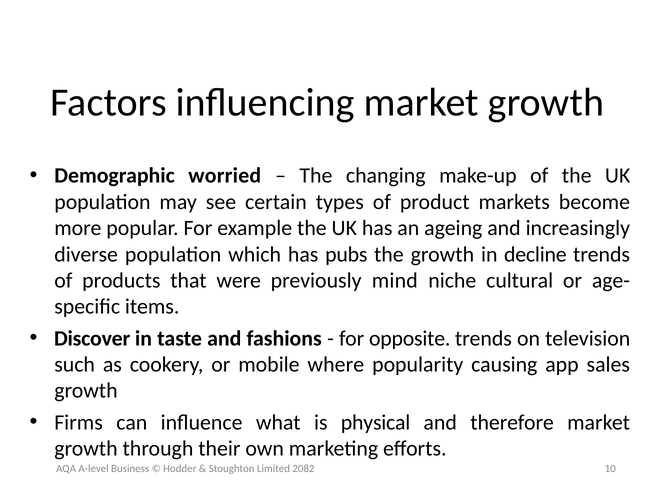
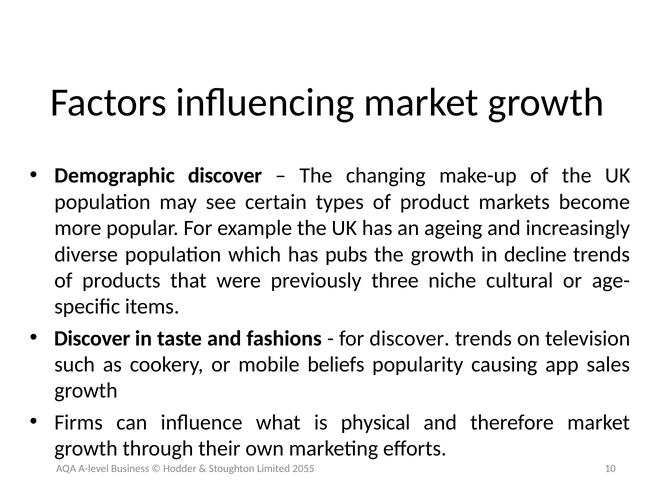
Demographic worried: worried -> discover (225, 176)
mind: mind -> three (395, 281)
for opposite: opposite -> discover (410, 339)
where: where -> beliefs (336, 365)
2082: 2082 -> 2055 (303, 469)
